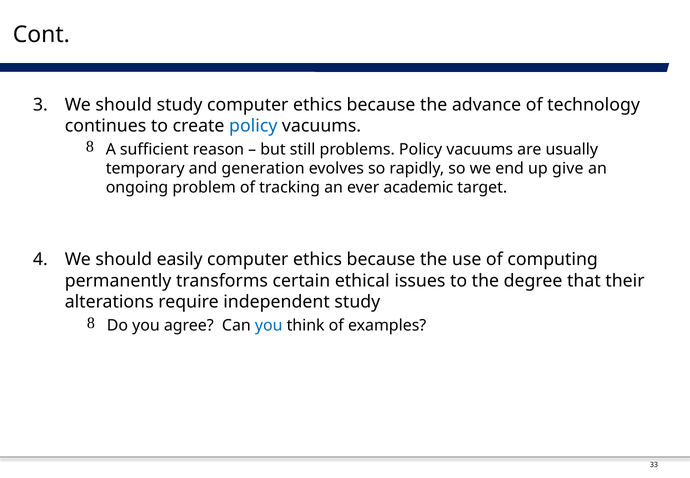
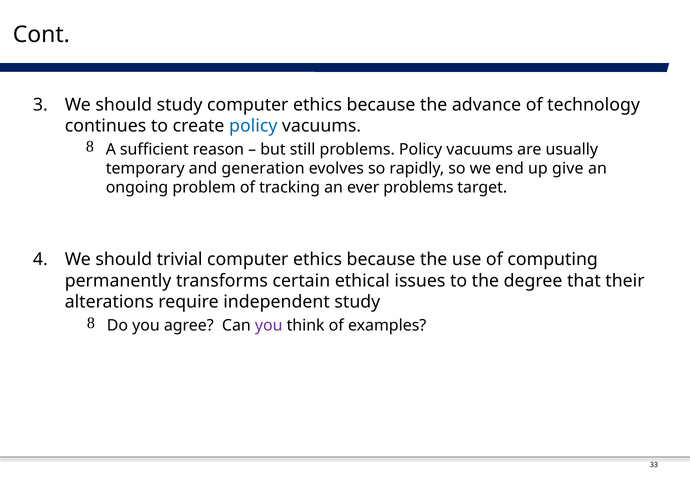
ever academic: academic -> problems (418, 187)
easily: easily -> trivial (180, 259)
you colour: blue -> purple (269, 325)
